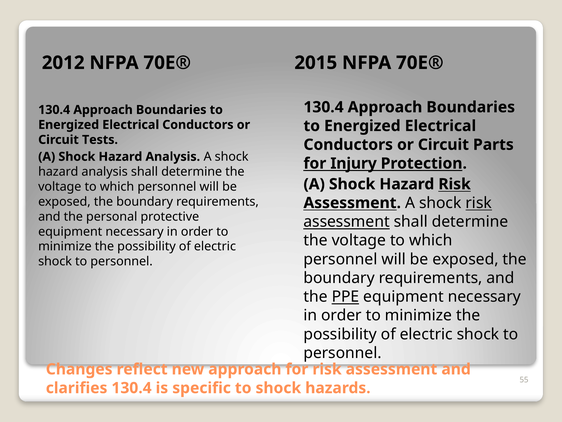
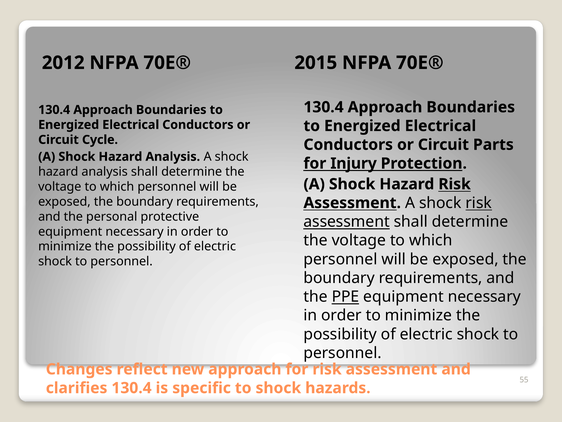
Tests: Tests -> Cycle (100, 140)
